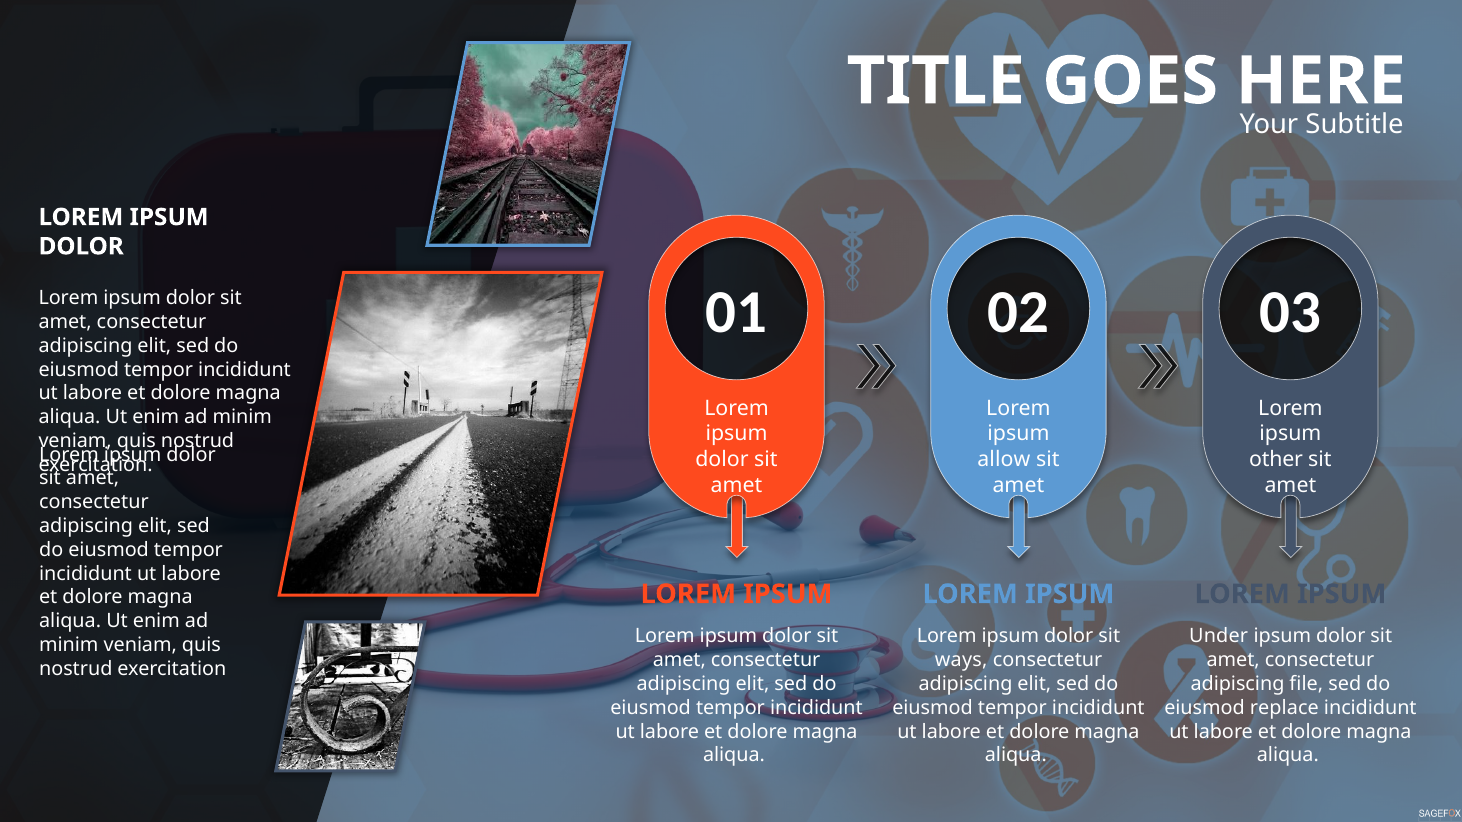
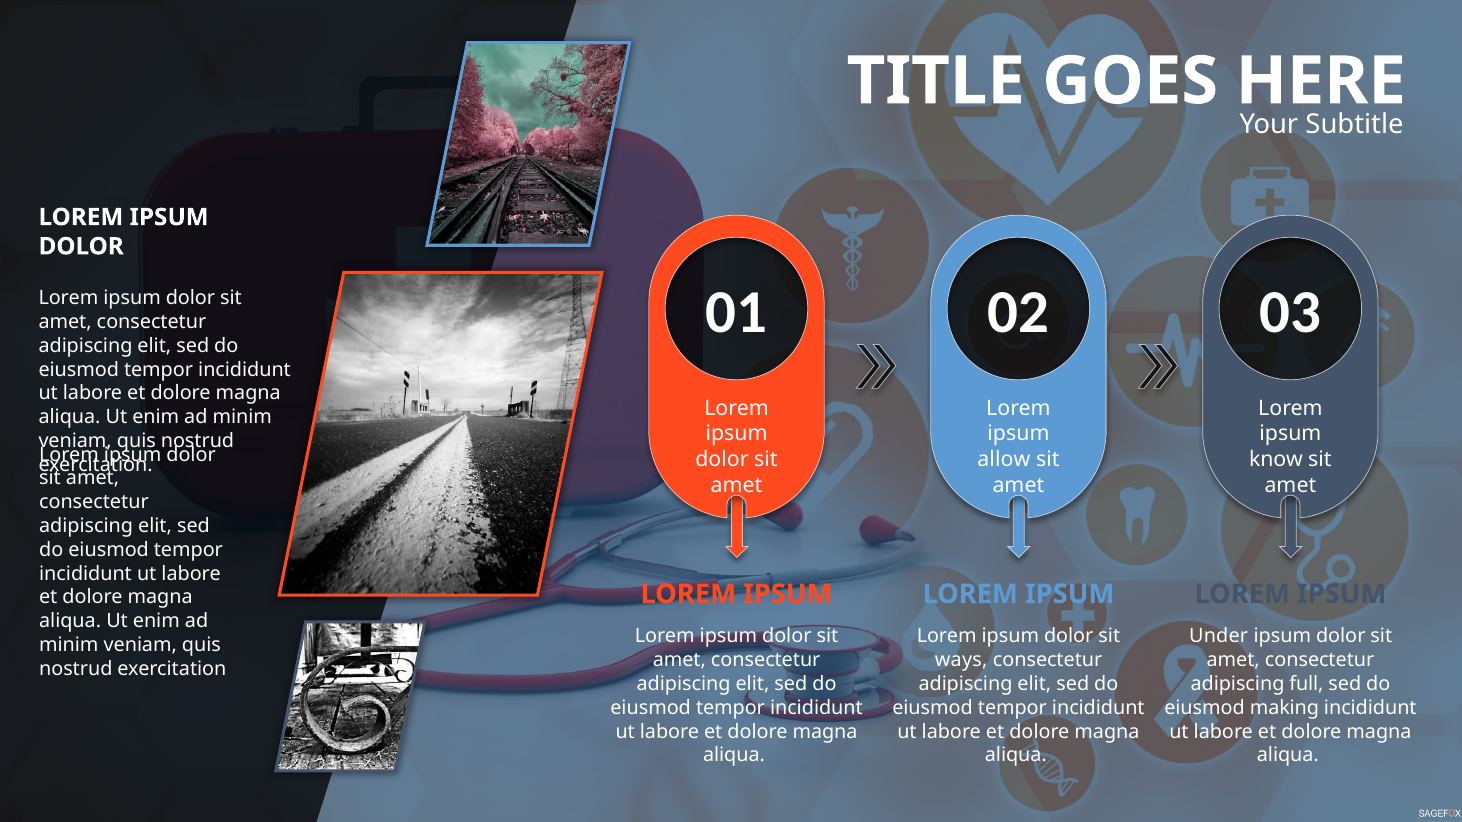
other: other -> know (1276, 460)
file: file -> full (1306, 684)
replace: replace -> making (1284, 708)
